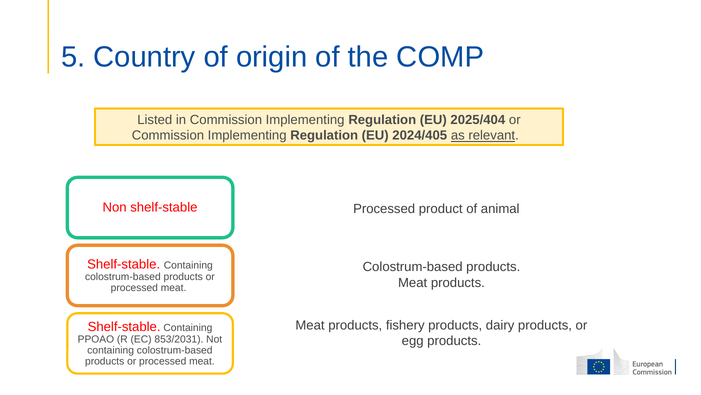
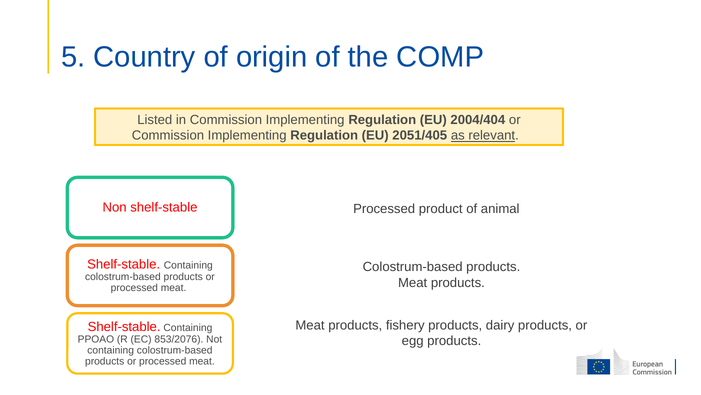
2025/404: 2025/404 -> 2004/404 (478, 120)
2024/405: 2024/405 -> 2051/405 (420, 135)
853/2031: 853/2031 -> 853/2076 (179, 339)
